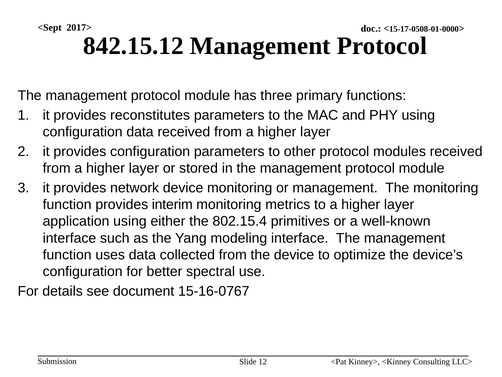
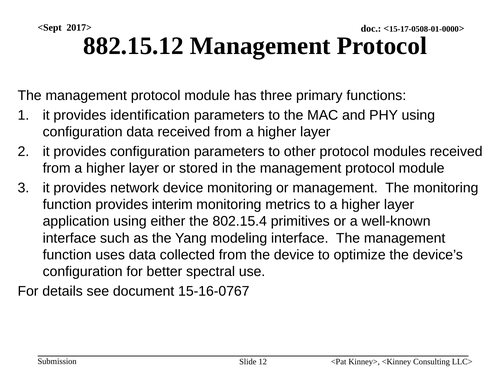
842.15.12: 842.15.12 -> 882.15.12 (133, 46)
reconstitutes: reconstitutes -> identification (150, 115)
